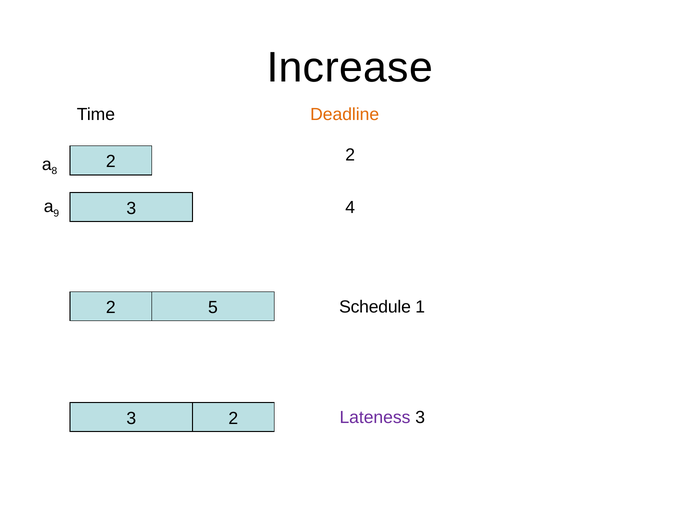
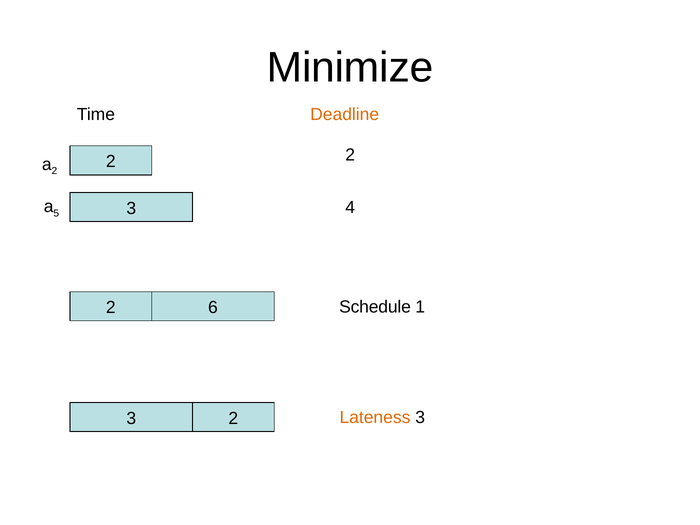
Increase: Increase -> Minimize (350, 68)
8: 8 -> 2 (54, 171)
9: 9 -> 5 (56, 213)
5: 5 -> 6 (213, 307)
Lateness colour: purple -> orange (375, 418)
